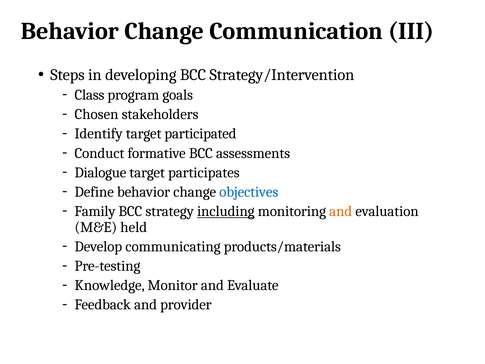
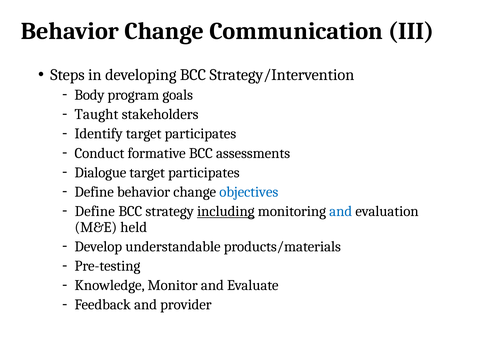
Class: Class -> Body (89, 95)
Chosen: Chosen -> Taught (96, 114)
Identify target participated: participated -> participates (200, 134)
Family: Family -> Define (95, 211)
and colour: orange -> blue (341, 211)
communicating: communicating -> understandable (173, 246)
